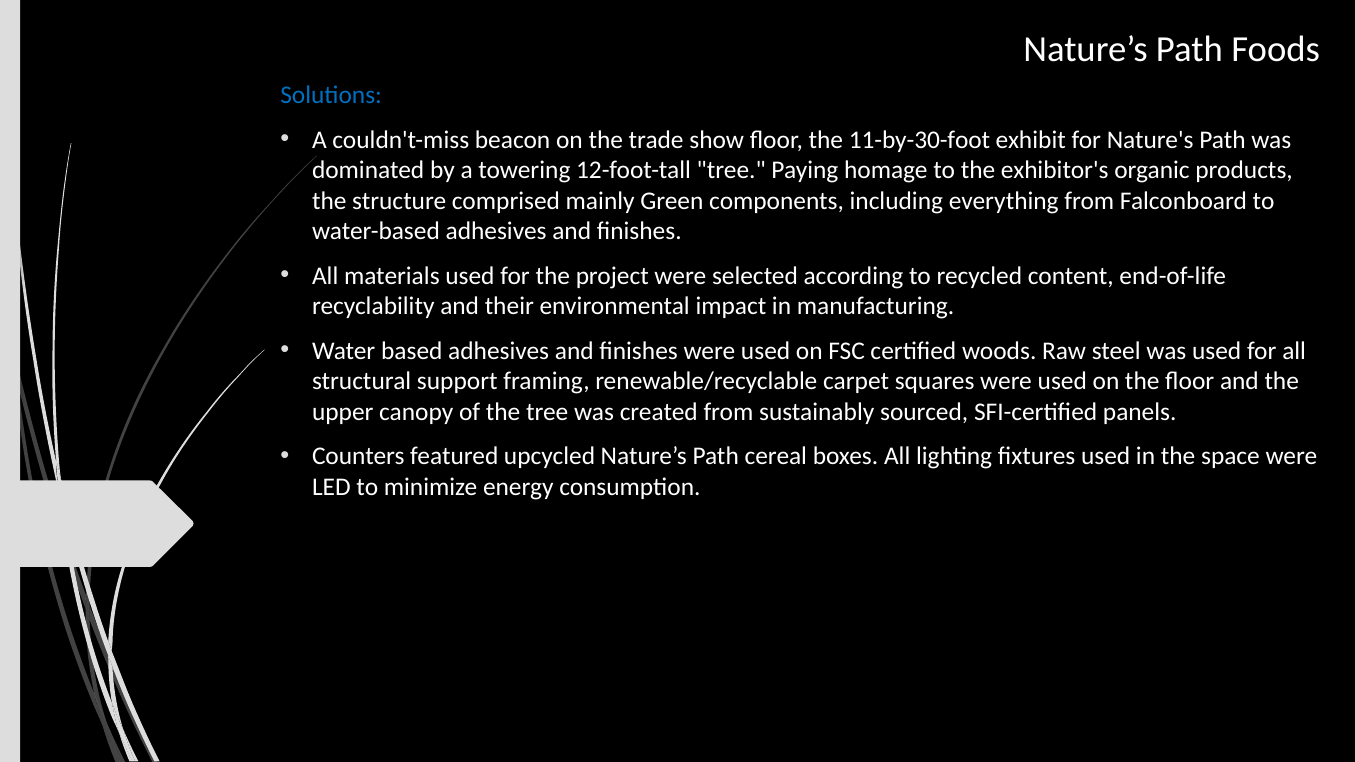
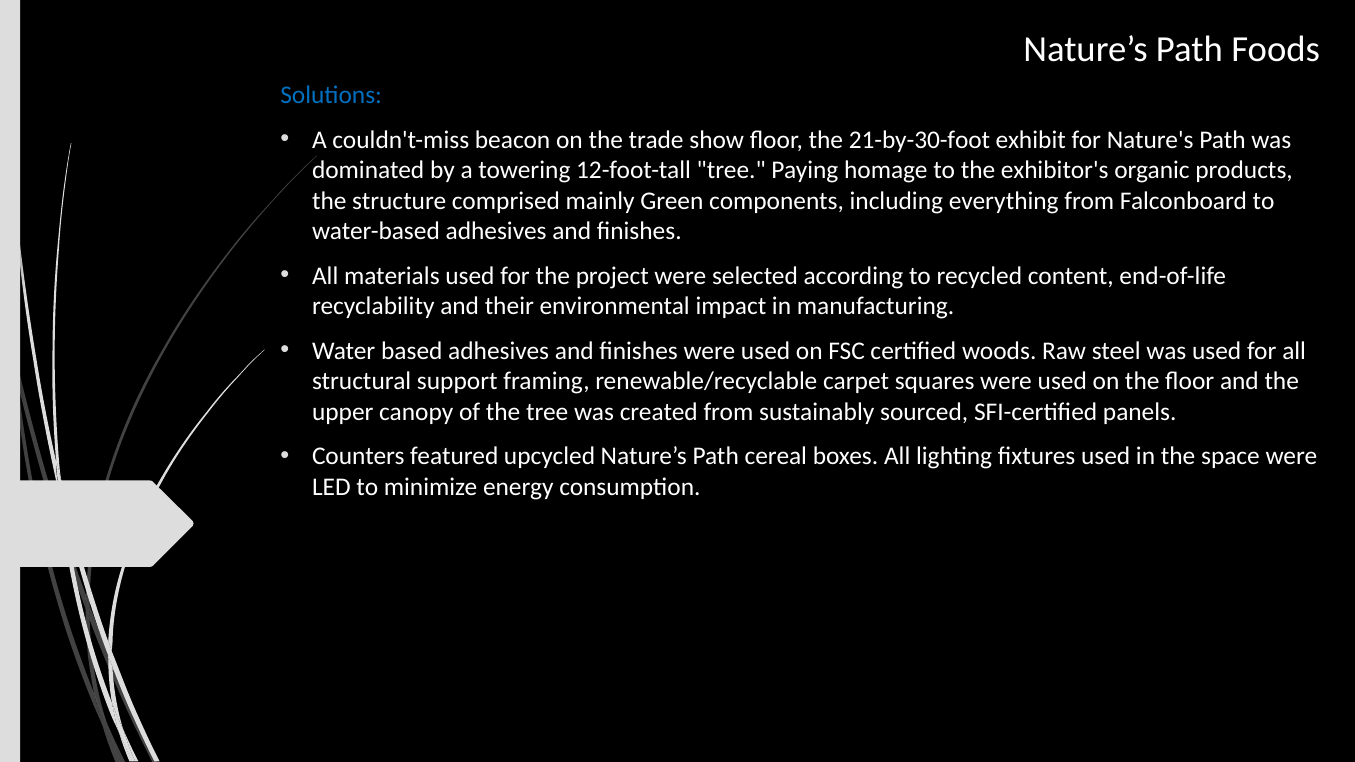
11-by-30-foot: 11-by-30-foot -> 21-by-30-foot (919, 140)
